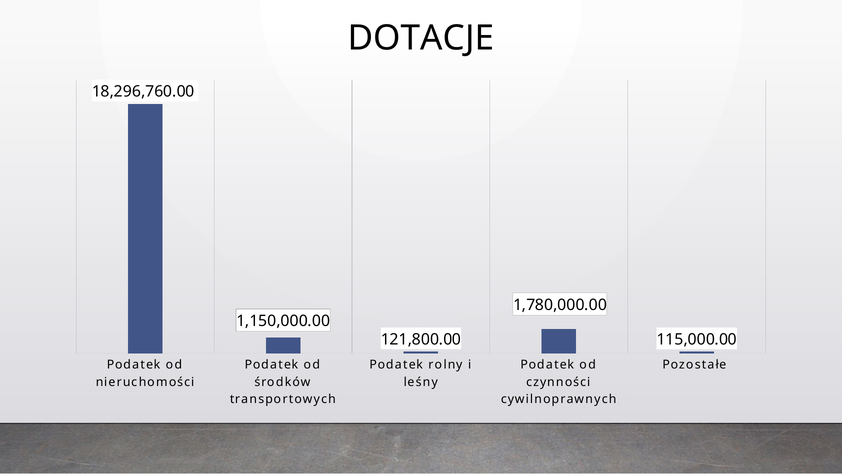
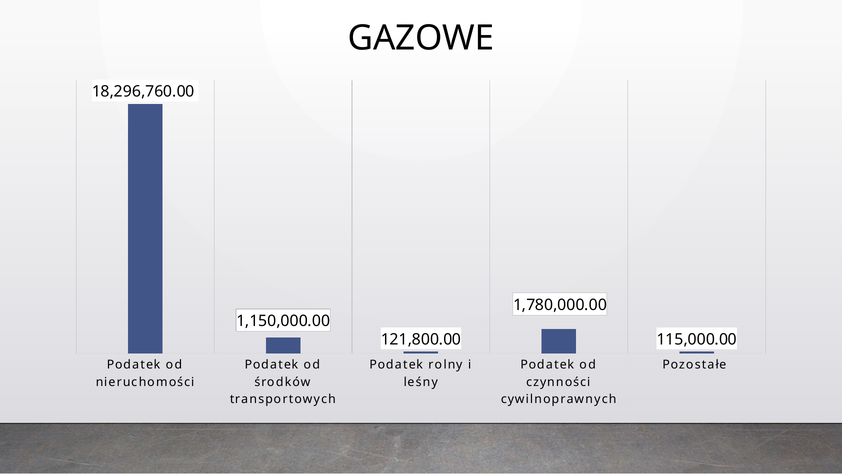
DOTACJE: DOTACJE -> GAZOWE (421, 38)
